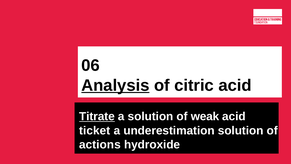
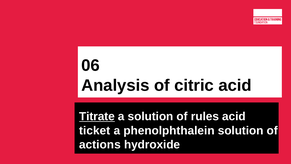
Analysis underline: present -> none (115, 85)
weak: weak -> rules (205, 116)
underestimation: underestimation -> phenolphthalein (169, 130)
